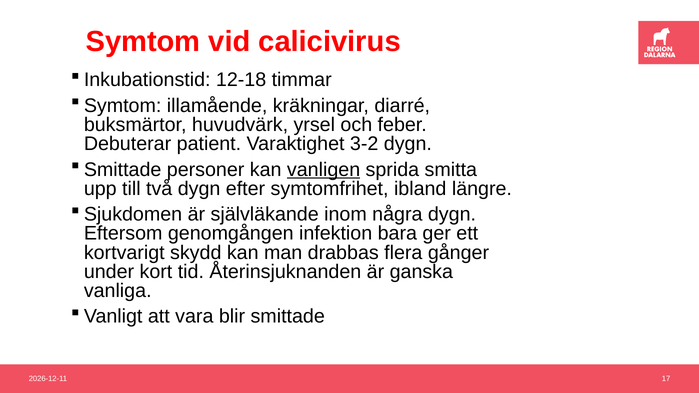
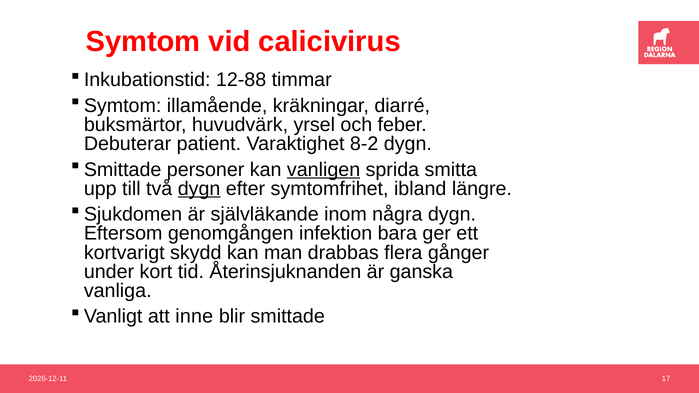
12-18: 12-18 -> 12-88 (241, 80)
3-2: 3-2 -> 8-2 (364, 144)
dygn underline: none -> present (199, 189)
vara: vara -> inne (194, 317)
